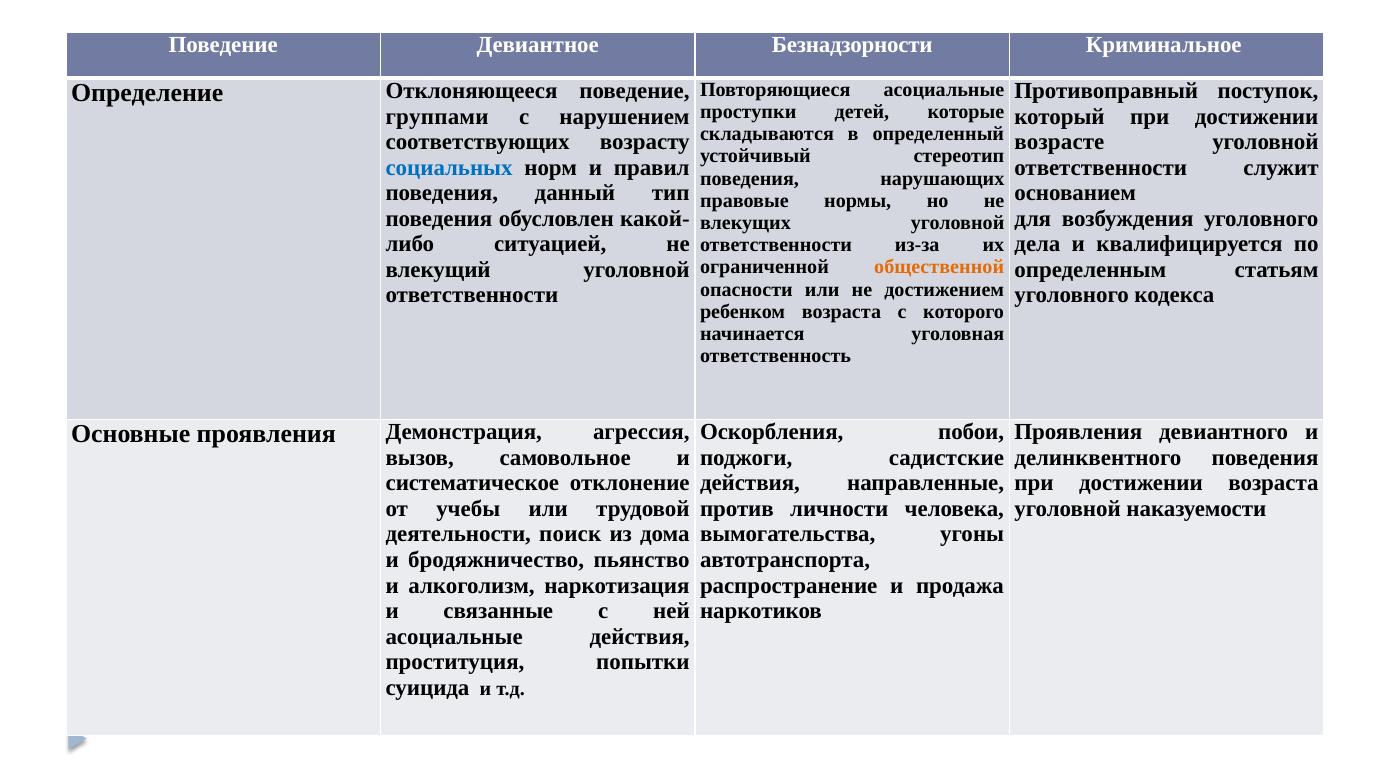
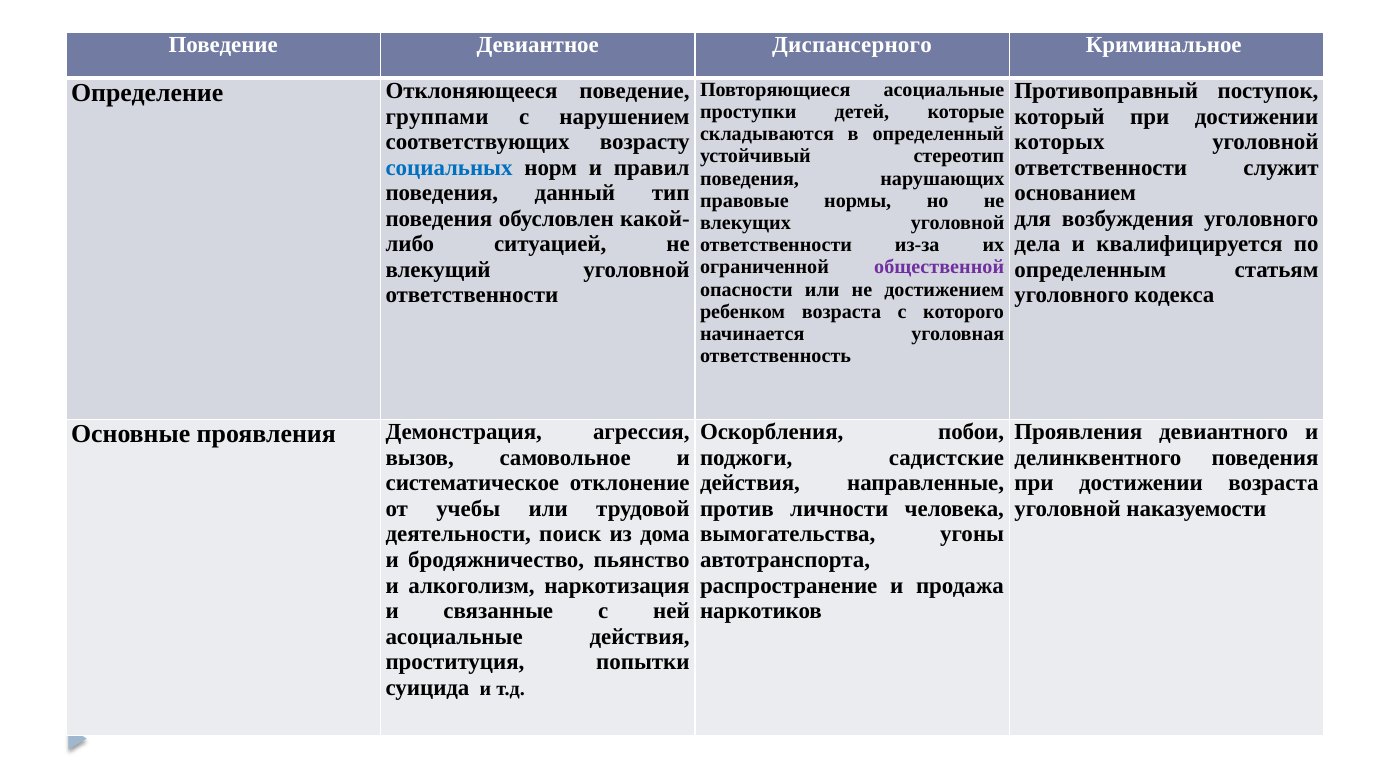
Безнадзорности: Безнадзорности -> Диспансерного (852, 45)
возрасте: возрасте -> которых (1059, 142)
общественной colour: orange -> purple (939, 267)
